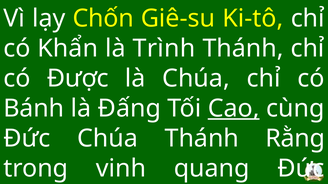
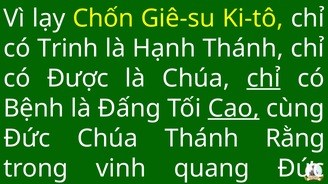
Khẩn: Khẩn -> Trinh (68, 48)
Trình: Trình -> Hạnh (164, 48)
chỉ underline: none -> present (264, 79)
Bánh: Bánh -> Bệnh (34, 109)
